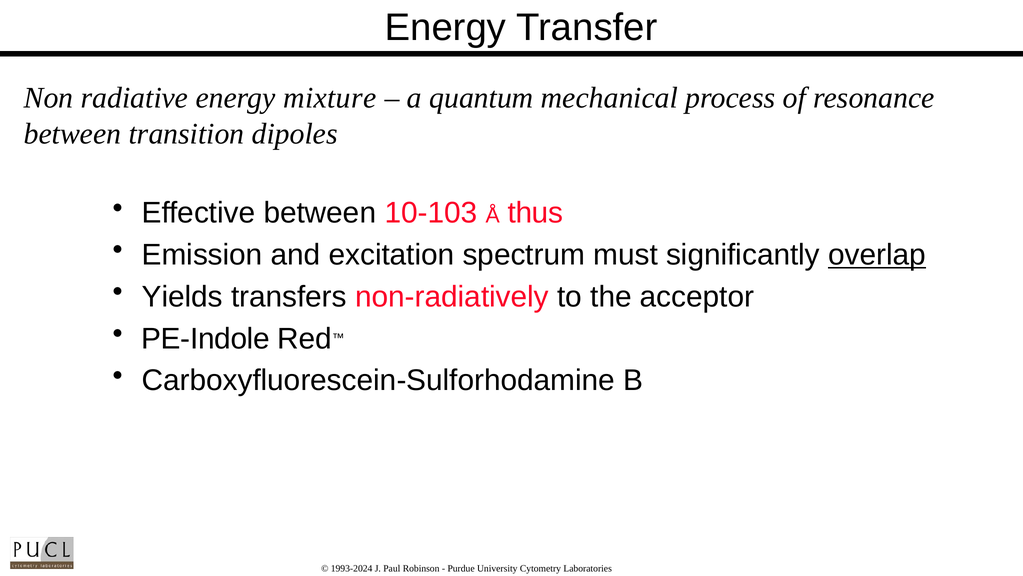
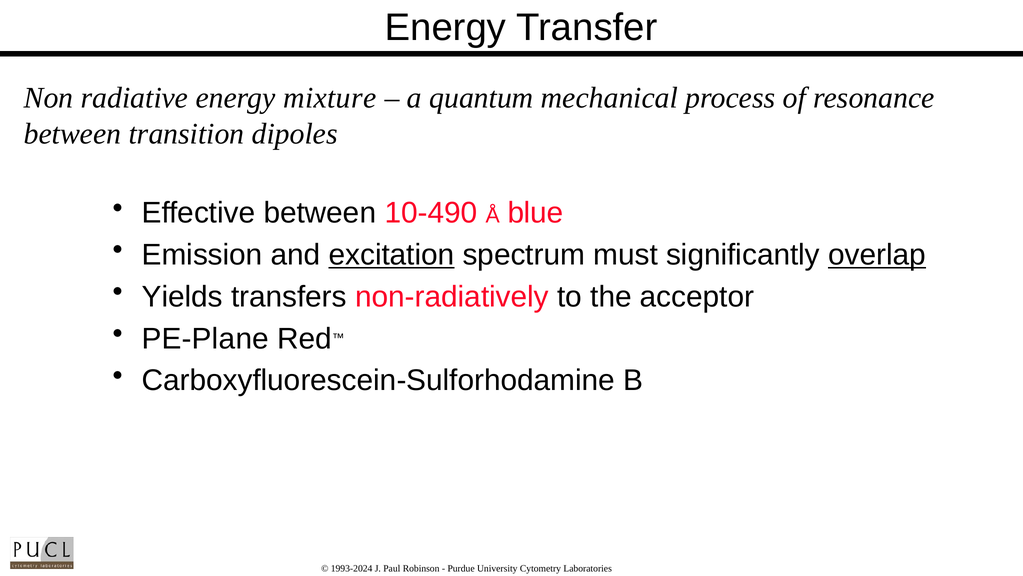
10-103: 10-103 -> 10-490 (431, 213)
thus: thus -> blue (535, 213)
excitation underline: none -> present (392, 255)
PE-Indole: PE-Indole -> PE-Plane (205, 338)
